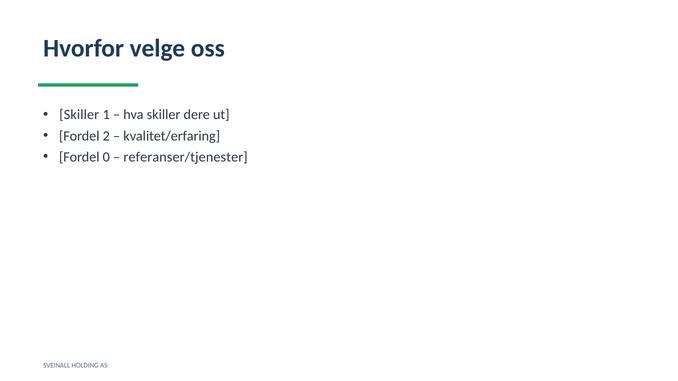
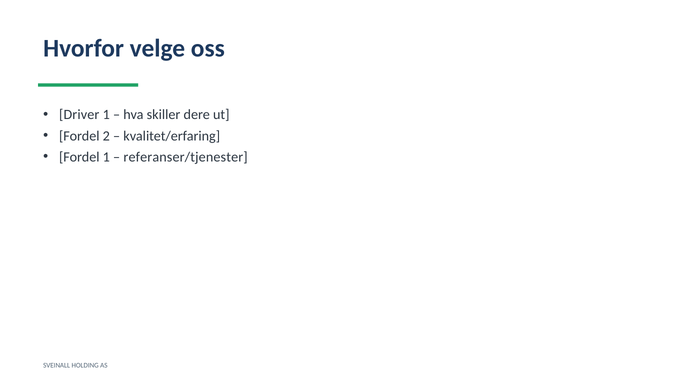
Skiller: Skiller -> Driver (79, 115)
Fordel 0: 0 -> 1 (106, 157)
